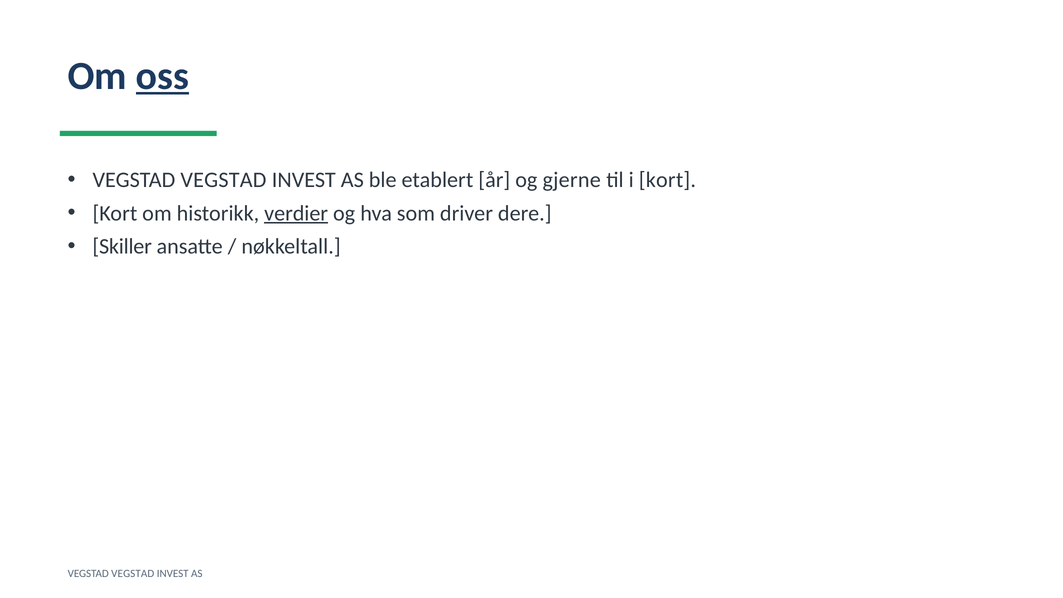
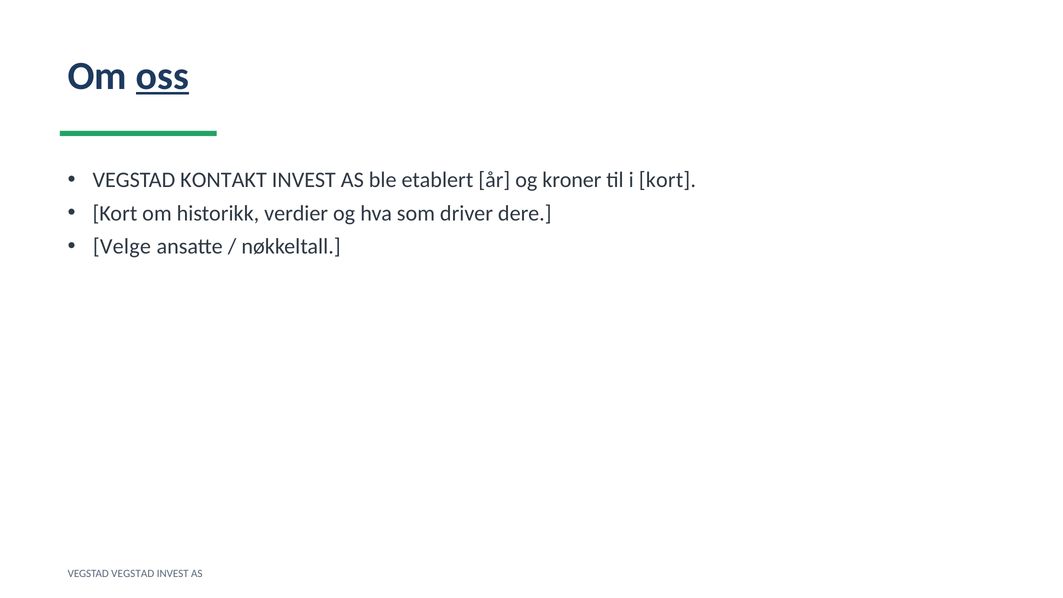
VEGSTAD: VEGSTAD -> KONTAKT (224, 180)
gjerne: gjerne -> kroner (572, 180)
verdier underline: present -> none (296, 213)
Skiller: Skiller -> Velge (122, 247)
